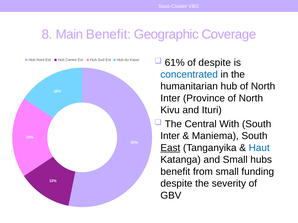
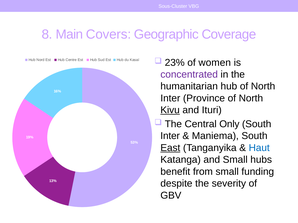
Main Benefit: Benefit -> Covers (109, 34)
61%: 61% -> 23% (175, 63)
of despite: despite -> women (215, 63)
concentrated colour: blue -> purple (189, 75)
Kivu underline: none -> present (170, 110)
With: With -> Only (229, 124)
